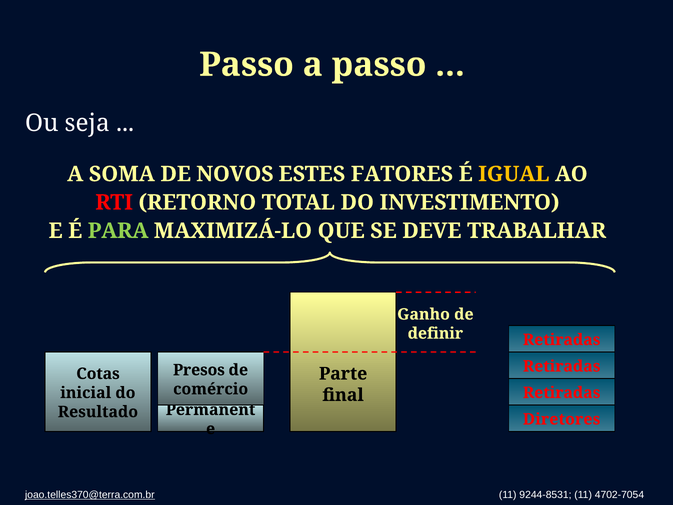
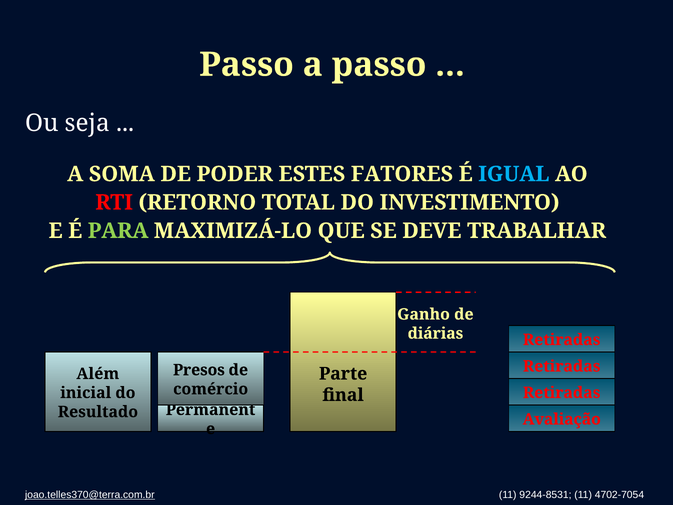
NOVOS: NOVOS -> PODER (235, 174)
IGUAL colour: yellow -> light blue (514, 174)
definir: definir -> diárias (435, 333)
Cotas: Cotas -> Além (98, 374)
Diretores: Diretores -> Avaliação (562, 419)
